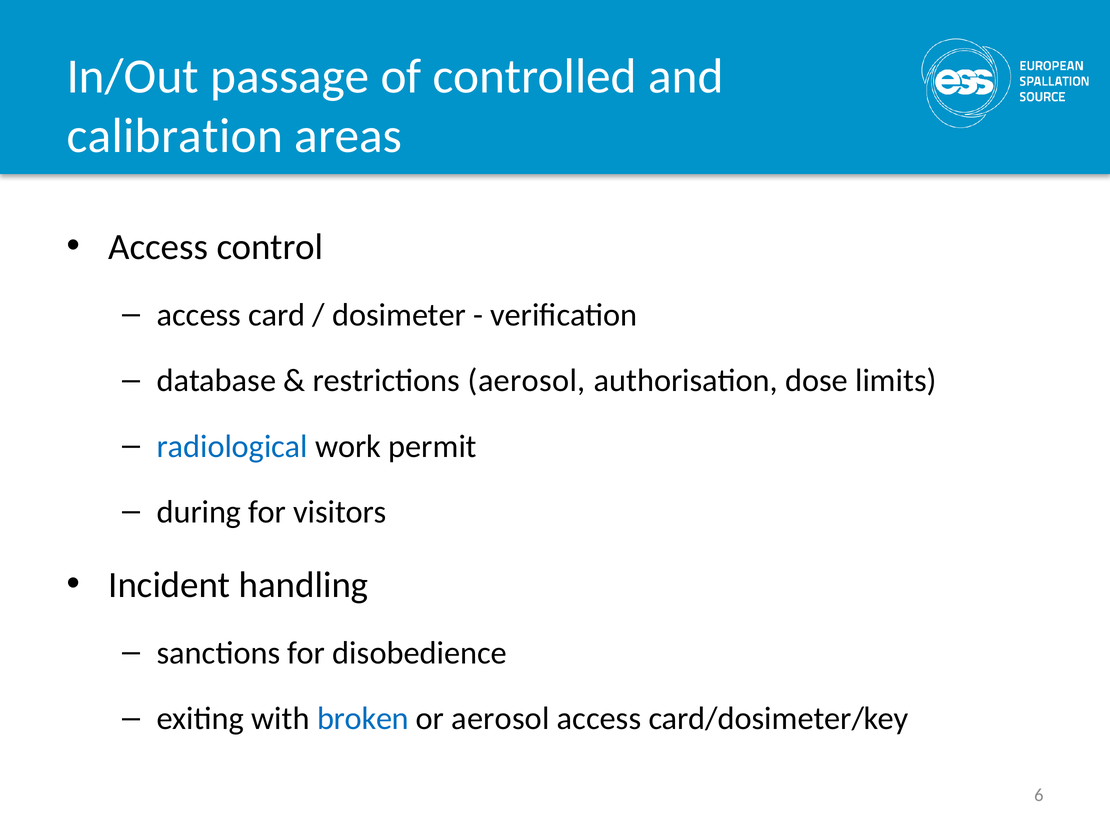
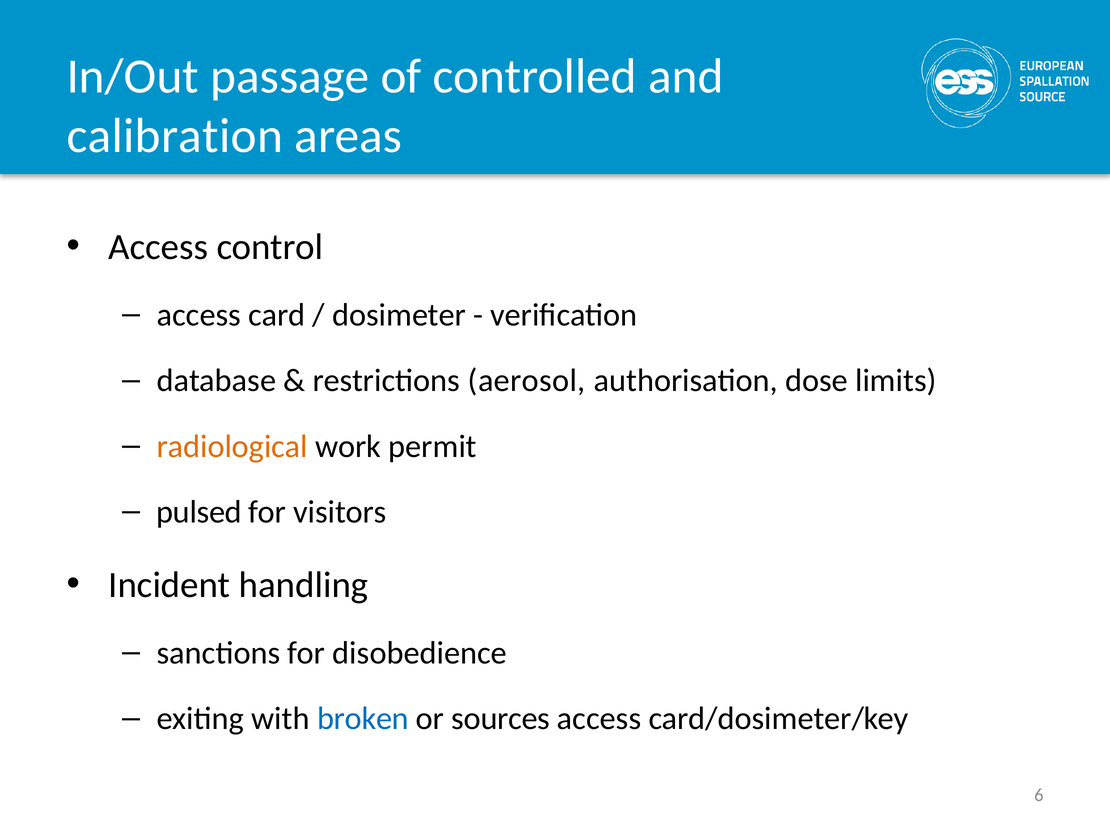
radiological colour: blue -> orange (232, 446)
during: during -> pulsed (199, 512)
or aerosol: aerosol -> sources (501, 718)
